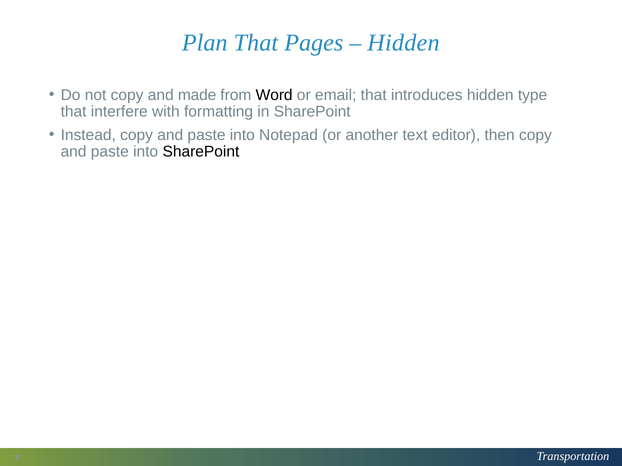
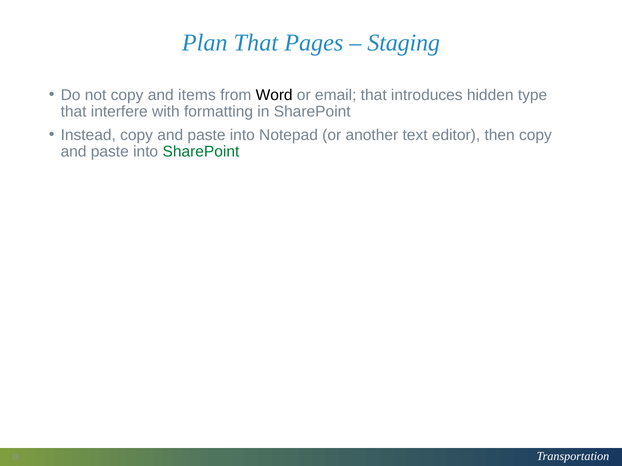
Hidden: Hidden -> Staging (404, 43)
made: made -> items (197, 95)
SharePoint colour: black -> green (201, 152)
